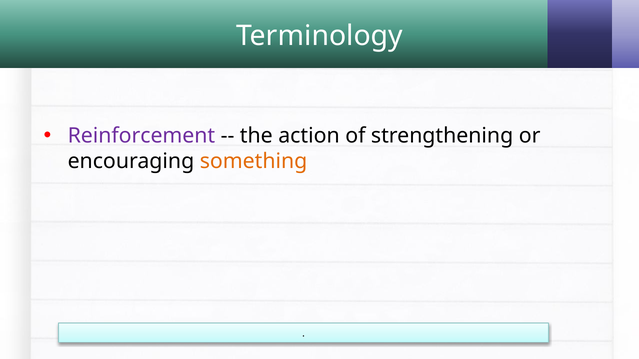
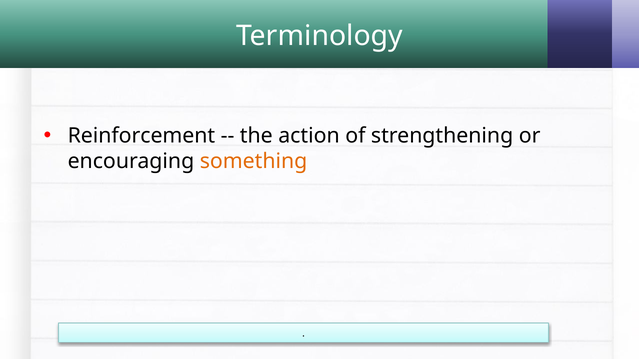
Reinforcement colour: purple -> black (141, 136)
